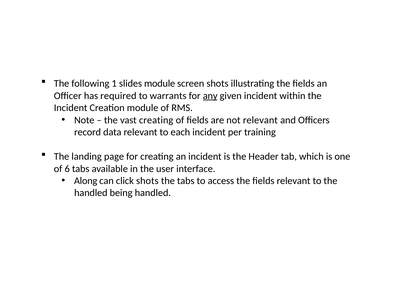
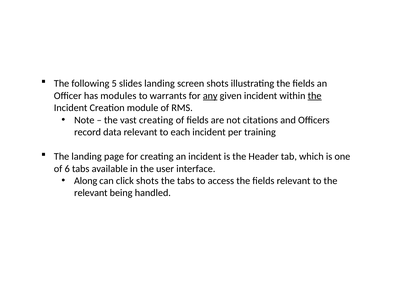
1: 1 -> 5 (114, 84)
slides module: module -> landing (160, 84)
required: required -> modules (118, 96)
the underline: none -> present (315, 96)
not relevant: relevant -> citations (260, 120)
handled: handled -> relevant (91, 193)
